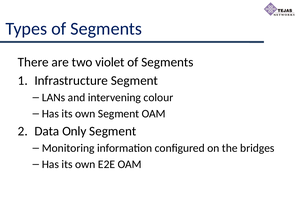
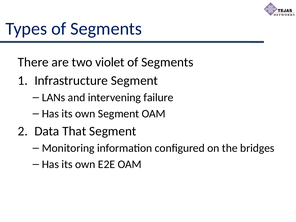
colour: colour -> failure (158, 98)
Only: Only -> That (74, 131)
